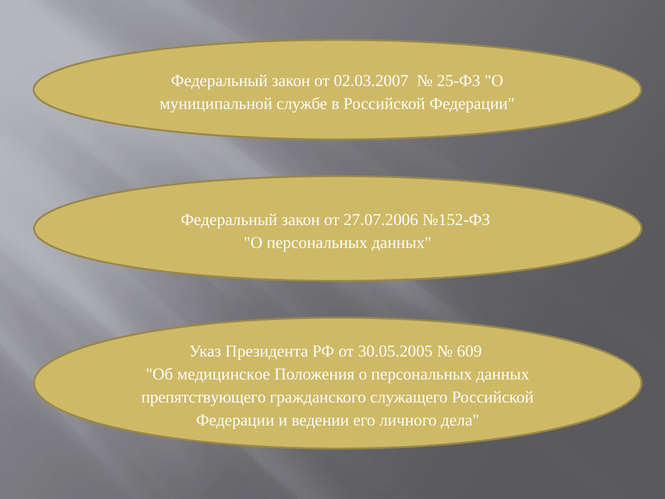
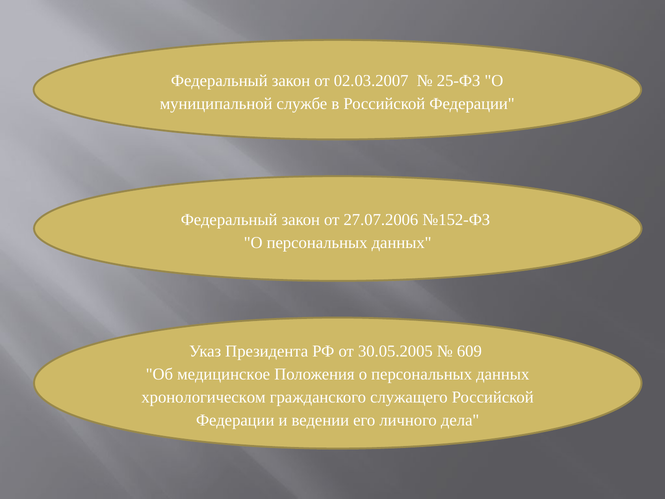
препятствующего: препятствующего -> хронологическом (204, 397)
